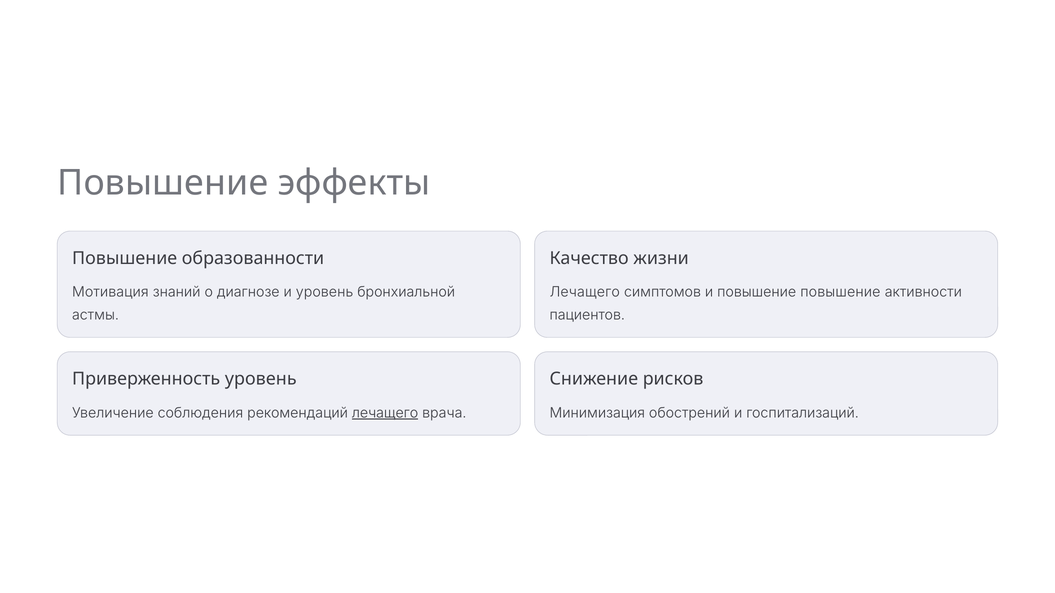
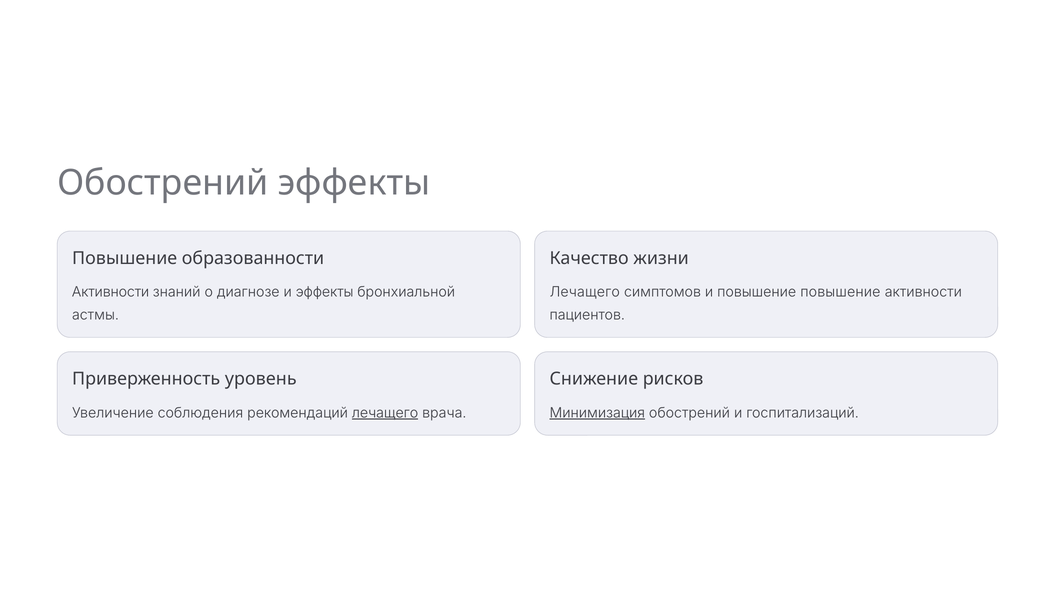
Повышение: Повышение -> Обострений (163, 183)
Мотивация: Мотивация -> Активности (111, 292)
и уровень: уровень -> эффекты (325, 292)
Минимизация underline: none -> present (597, 413)
